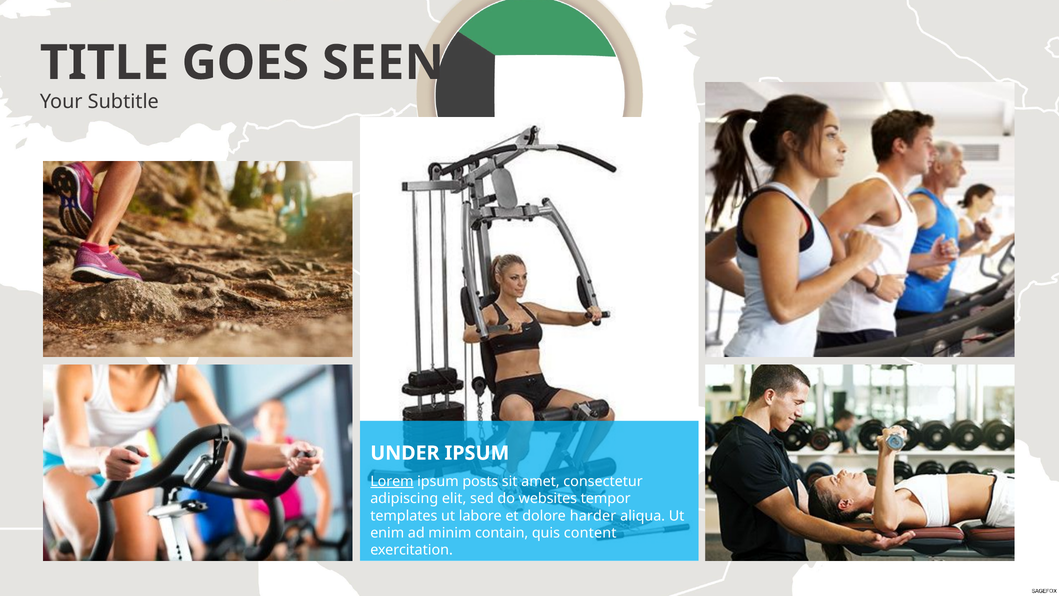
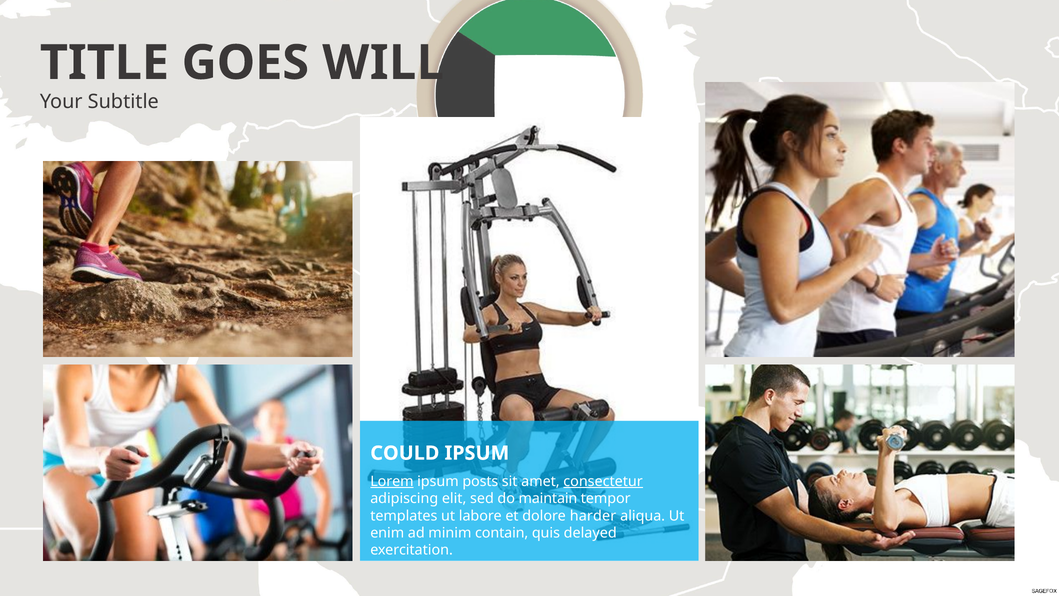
SEEN: SEEN -> WILL (383, 63)
UNDER: UNDER -> COULD (405, 453)
consectetur underline: none -> present (603, 481)
websites: websites -> maintain (548, 498)
content: content -> delayed (590, 533)
